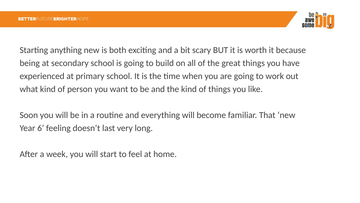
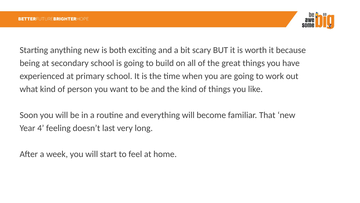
6: 6 -> 4 (41, 128)
